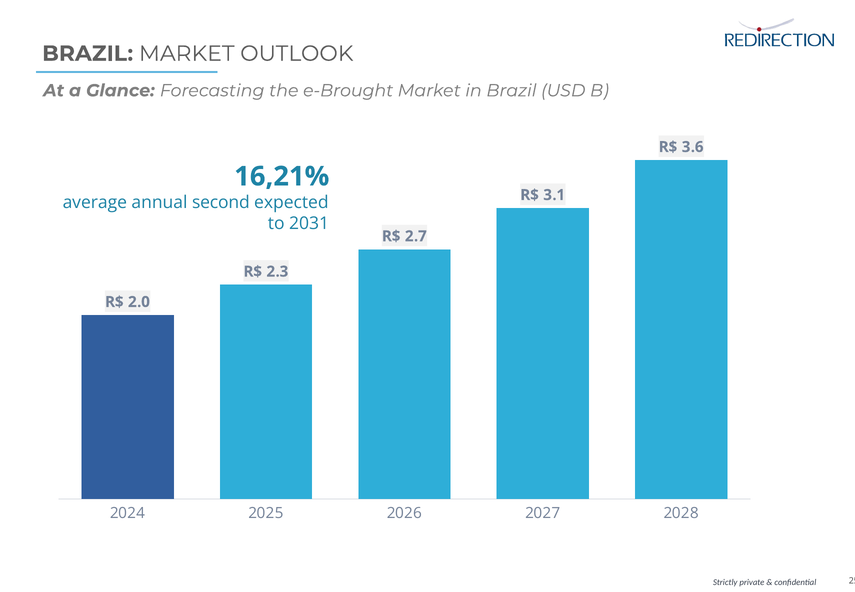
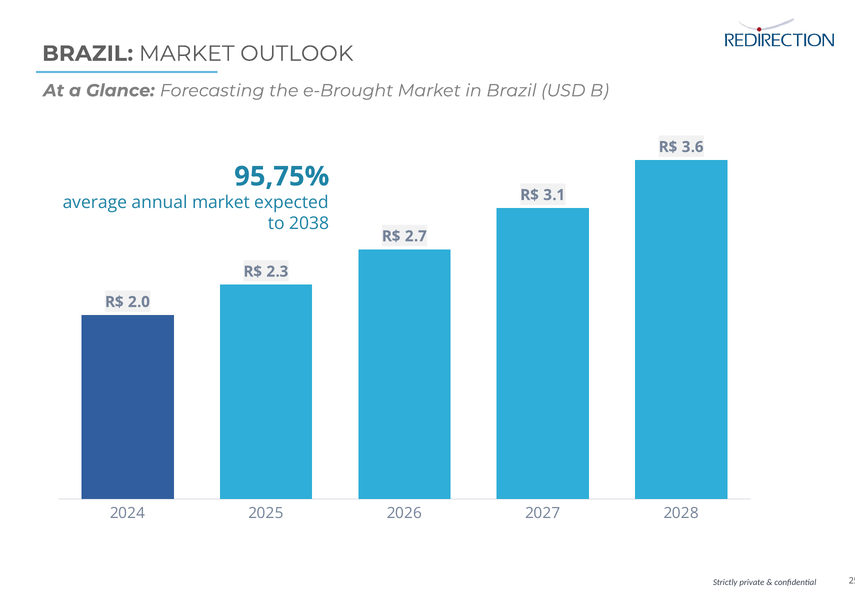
16,21%: 16,21% -> 95,75% (282, 176)
annual second: second -> market (221, 203)
2031: 2031 -> 2038 (309, 224)
